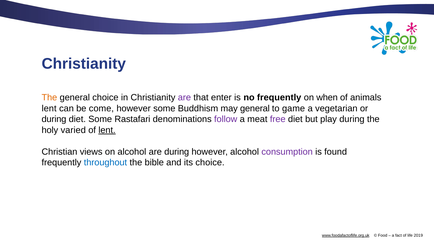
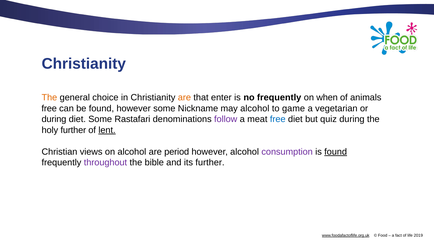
are colour: purple -> orange (184, 98)
lent: lent -> free (49, 108)
be come: come -> found (101, 108)
Buddhism: Buddhism -> Nickname (198, 108)
may general: general -> alcohol (255, 108)
free colour: purple -> blue (278, 119)
play: play -> quiz (329, 119)
holy varied: varied -> further (73, 130)
are during: during -> period (177, 152)
found underline: none -> present (336, 152)
throughout colour: blue -> purple (105, 163)
its choice: choice -> further (210, 163)
